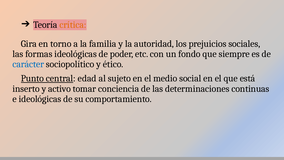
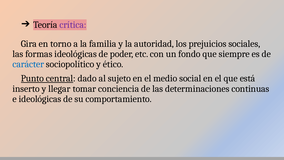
crítica colour: orange -> purple (73, 25)
edad: edad -> dado (87, 78)
activo: activo -> llegar (59, 89)
